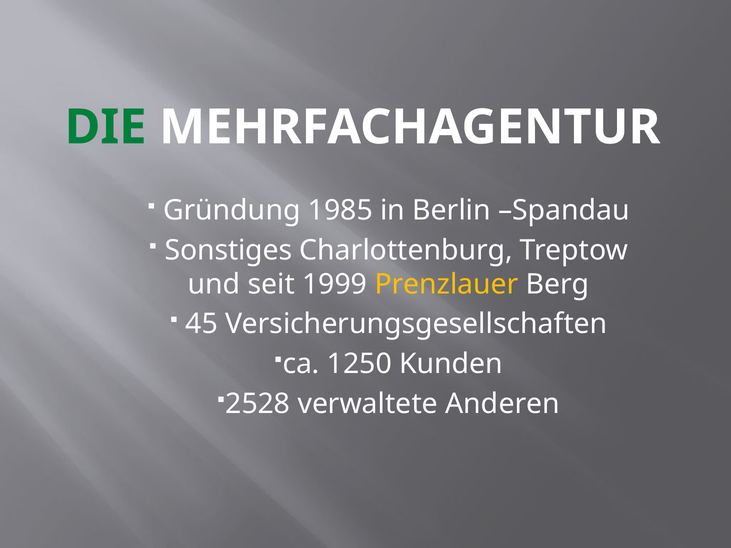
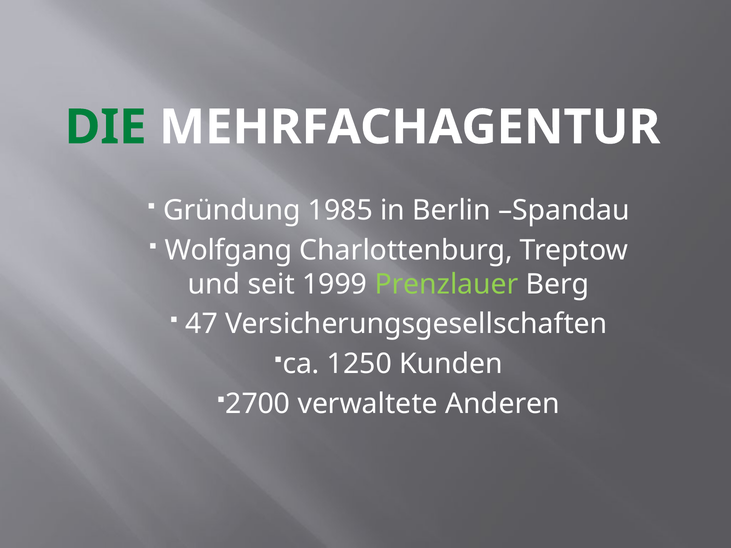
Sonstiges: Sonstiges -> Wolfgang (228, 250)
Prenzlauer colour: yellow -> light green (447, 284)
45: 45 -> 47 (202, 324)
2528: 2528 -> 2700 (258, 404)
